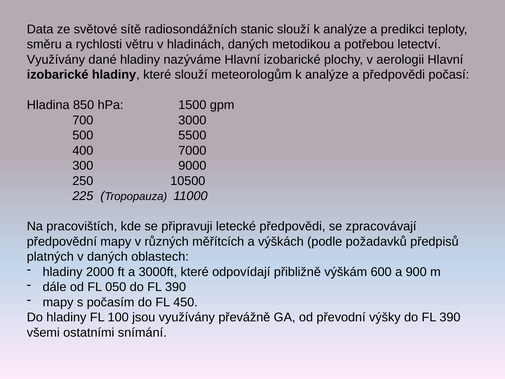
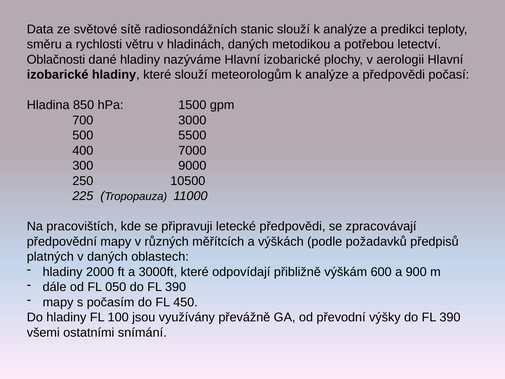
Využívány: Využívány -> Oblačnosti (56, 60)
